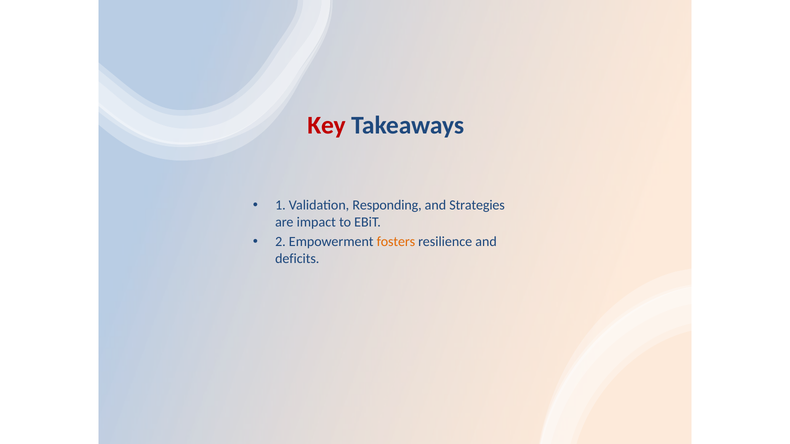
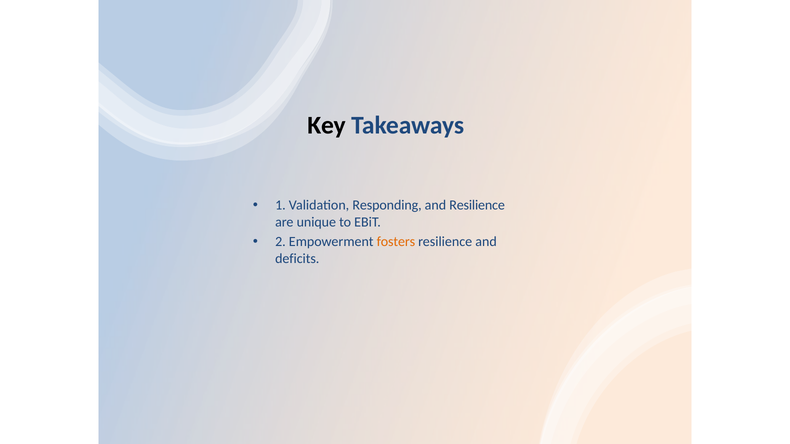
Key colour: red -> black (327, 126)
and Strategies: Strategies -> Resilience (477, 205)
impact: impact -> unique (316, 222)
